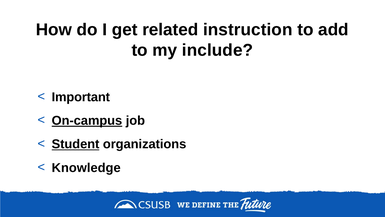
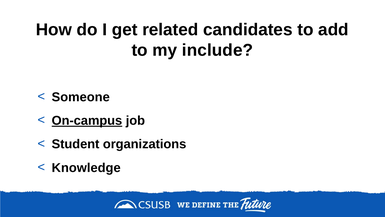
instruction: instruction -> candidates (248, 30)
Important: Important -> Someone (81, 97)
Student underline: present -> none (76, 144)
